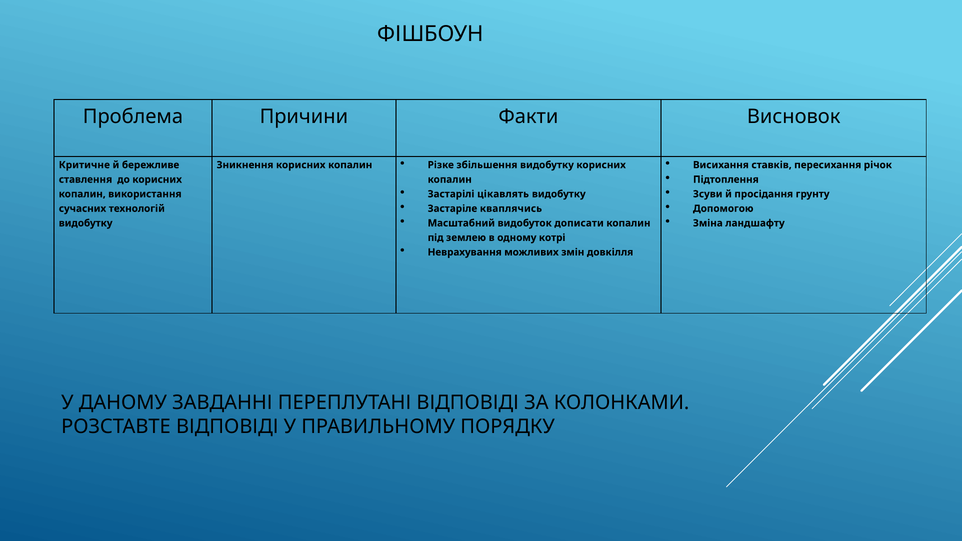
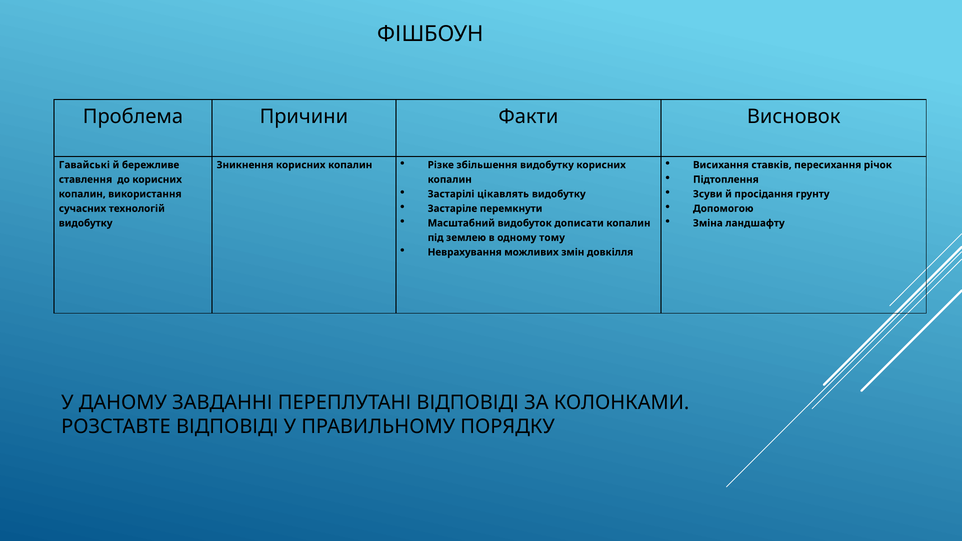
Критичне: Критичне -> Гавайські (84, 165)
кваплячись: кваплячись -> перемкнути (511, 209)
котрі: котрі -> тому (552, 238)
